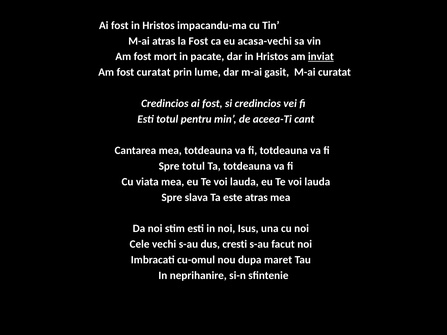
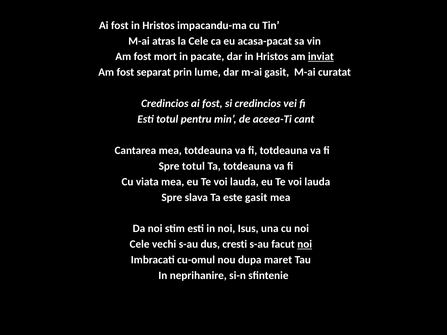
la Fost: Fost -> Cele (198, 41)
acasa-vechi: acasa-vechi -> acasa-pacat (265, 41)
fost curatat: curatat -> separat (154, 72)
este atras: atras -> gasit (256, 197)
noi underline: none -> present (305, 244)
